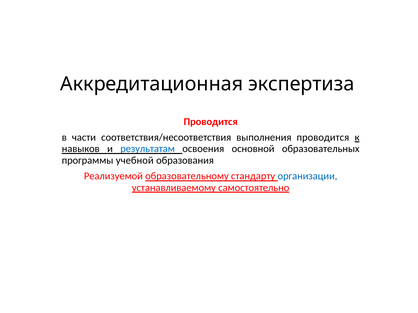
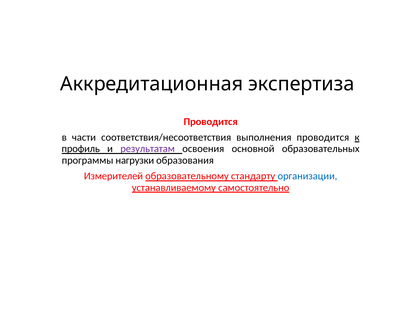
навыков: навыков -> профиль (81, 149)
результатам colour: blue -> purple (148, 149)
учебной: учебной -> нагрузки (135, 161)
Реализуемой: Реализуемой -> Измерителей (113, 176)
